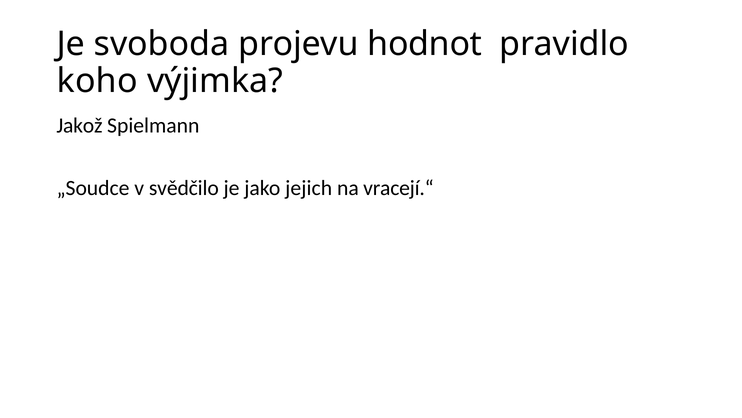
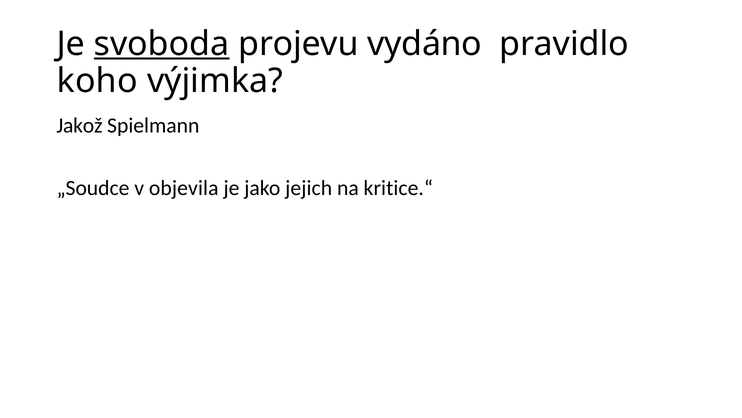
svoboda underline: none -> present (162, 44)
hodnot: hodnot -> vydáno (425, 44)
svědčilo: svědčilo -> objevila (184, 188)
vracejí.“: vracejí.“ -> kritice.“ (398, 188)
